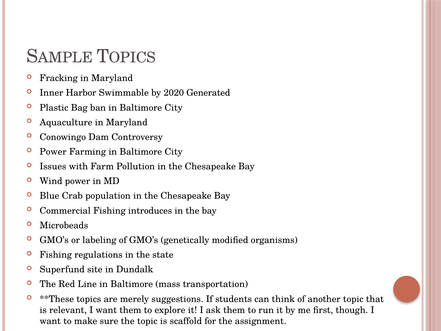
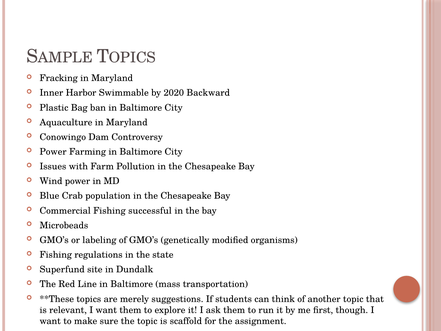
Generated: Generated -> Backward (208, 93)
introduces: introduces -> successful (150, 211)
